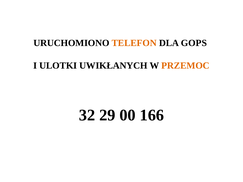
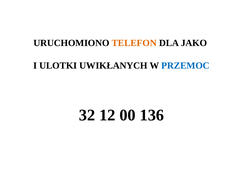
GOPS: GOPS -> JAKO (194, 43)
PRZEMOC colour: orange -> blue (185, 66)
29: 29 -> 12 (107, 115)
166: 166 -> 136 (152, 115)
